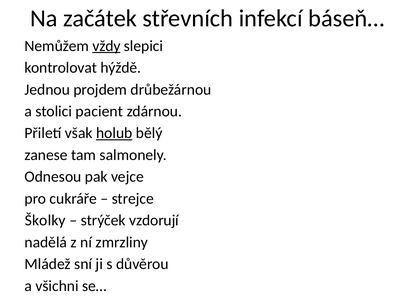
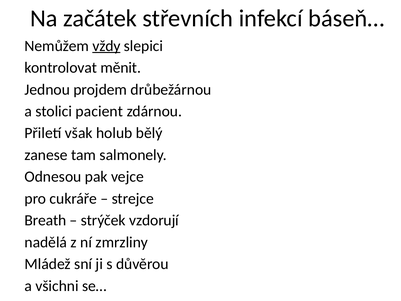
hýždě: hýždě -> měnit (121, 68)
holub underline: present -> none (114, 133)
Školky: Školky -> Breath (45, 220)
